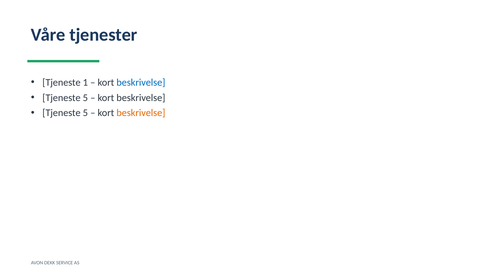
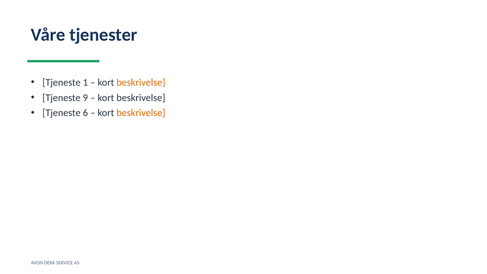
beskrivelse colour: blue -> orange (141, 82)
5: 5 -> 9 (85, 98)
5: 5 -> 6 (85, 113)
